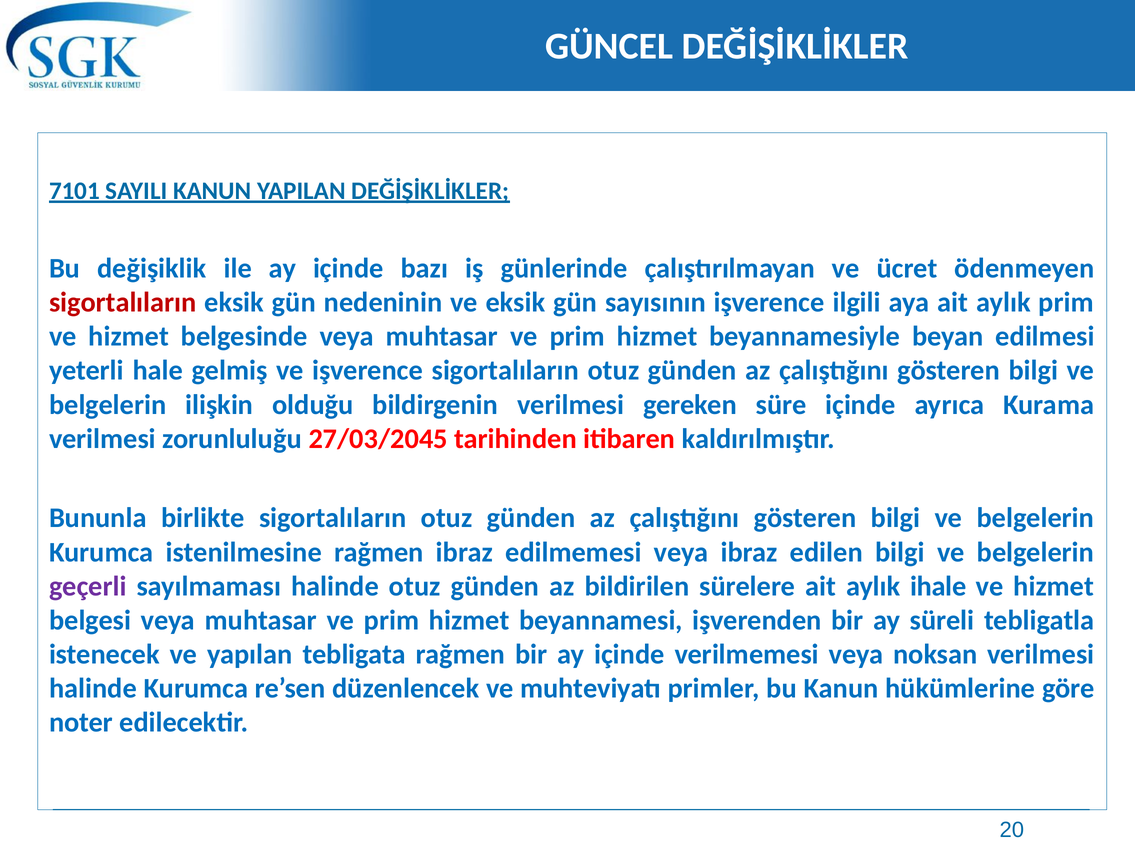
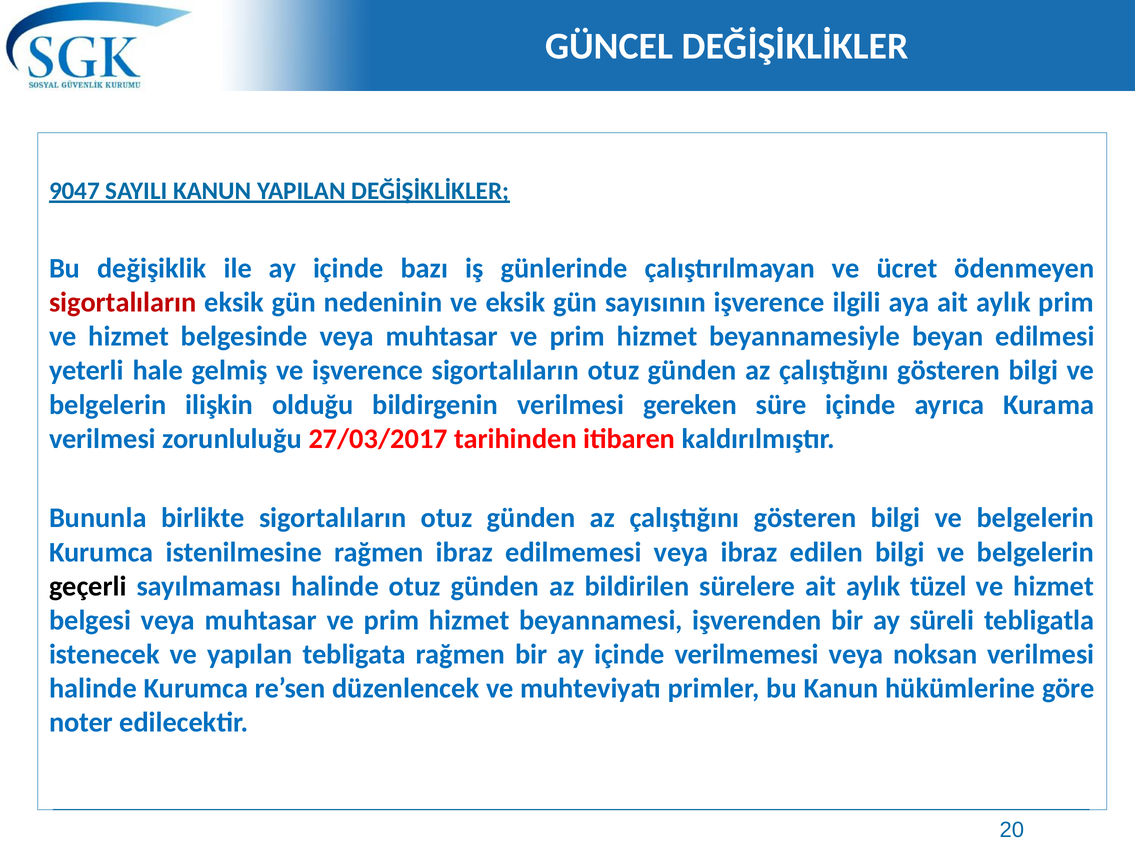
7101: 7101 -> 9047 (74, 191)
27/03/2045: 27/03/2045 -> 27/03/2017 (378, 439)
geçerli colour: purple -> black (88, 586)
ihale: ihale -> tüzel (938, 586)
